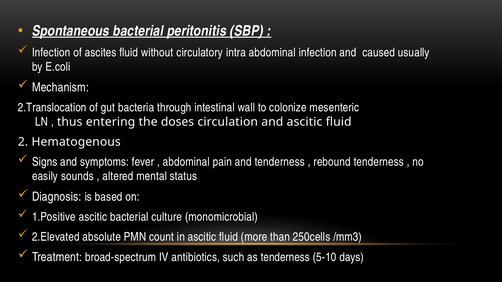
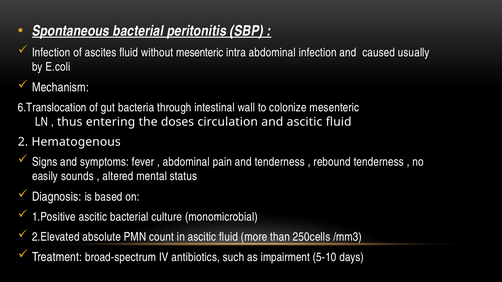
without circulatory: circulatory -> mesenteric (200, 53)
2.Translocation: 2.Translocation -> 6.Translocation (52, 108)
as tenderness: tenderness -> impairment (285, 258)
